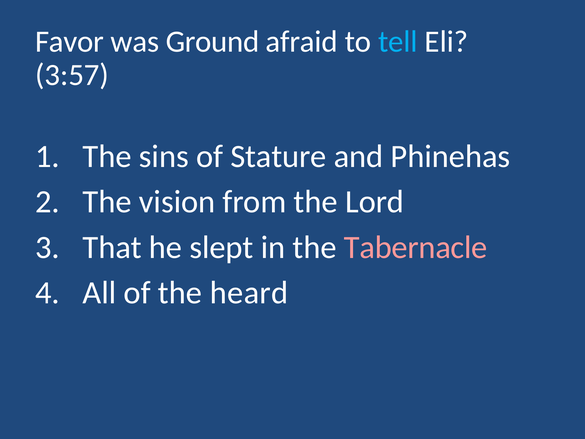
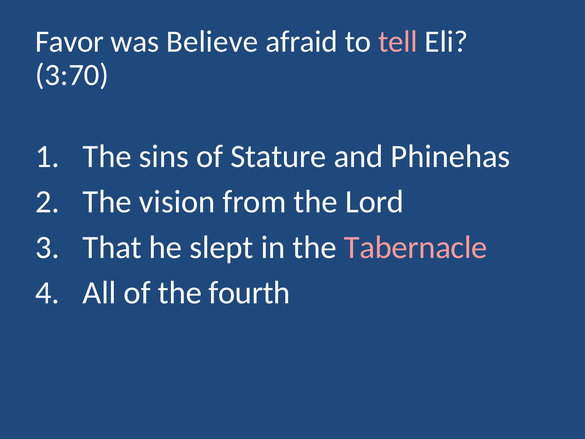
Ground: Ground -> Believe (212, 41)
tell colour: light blue -> pink (398, 41)
3:57: 3:57 -> 3:70 (72, 75)
heard: heard -> fourth (249, 293)
